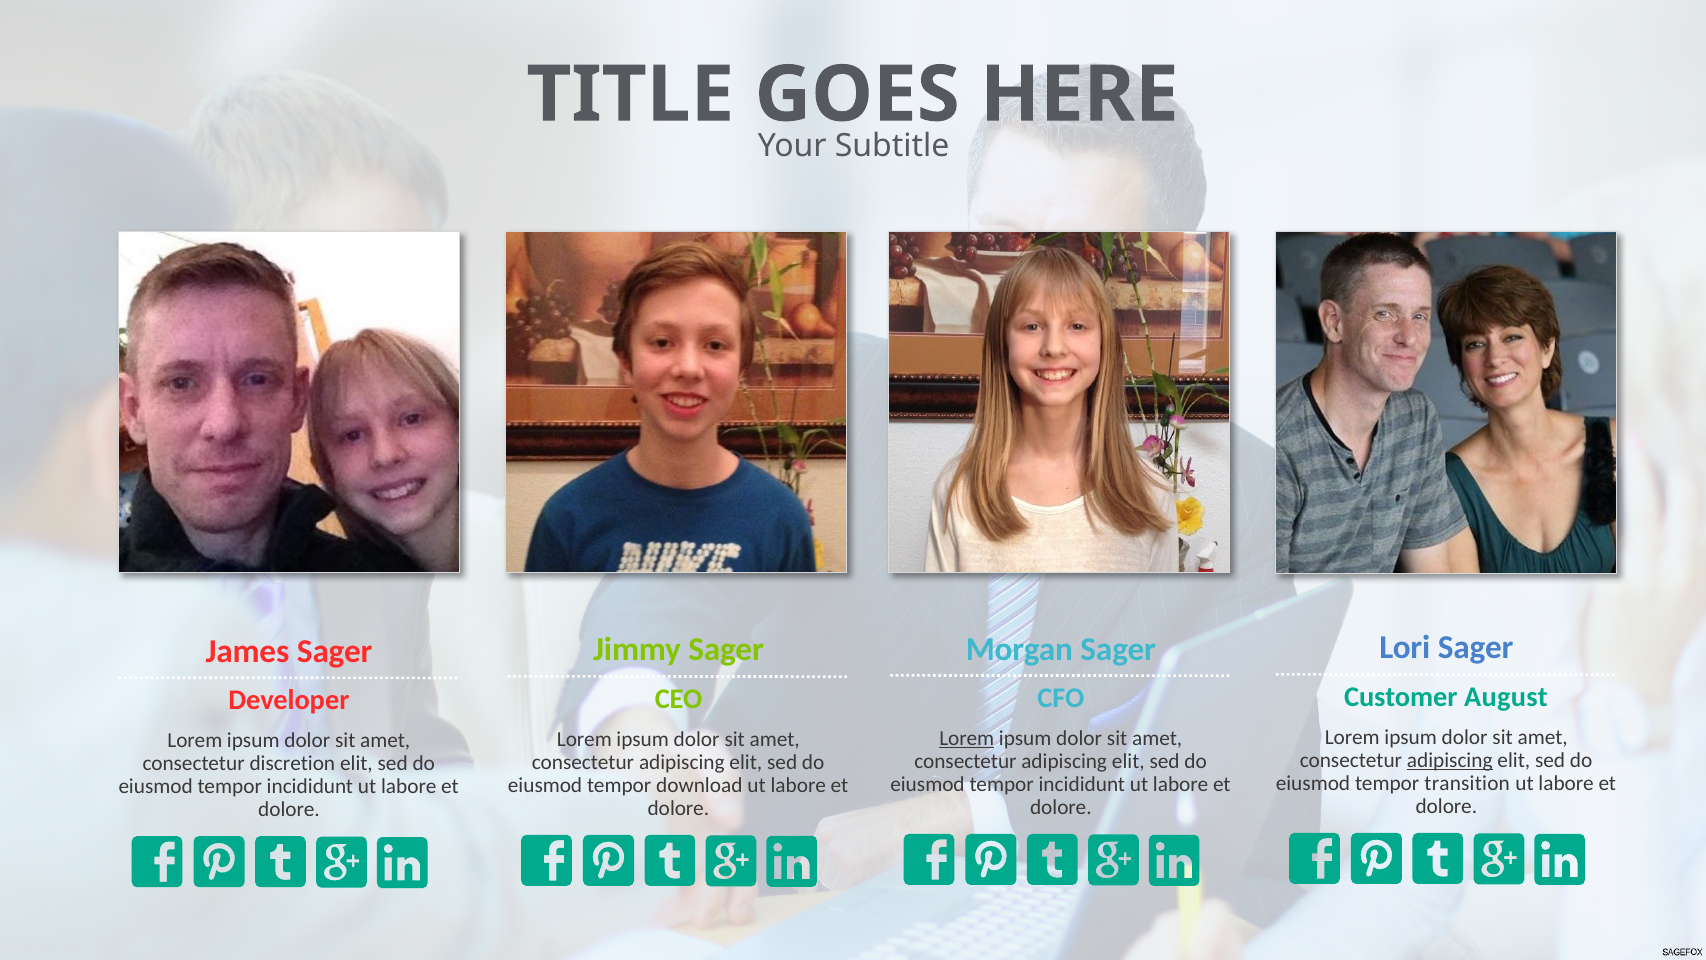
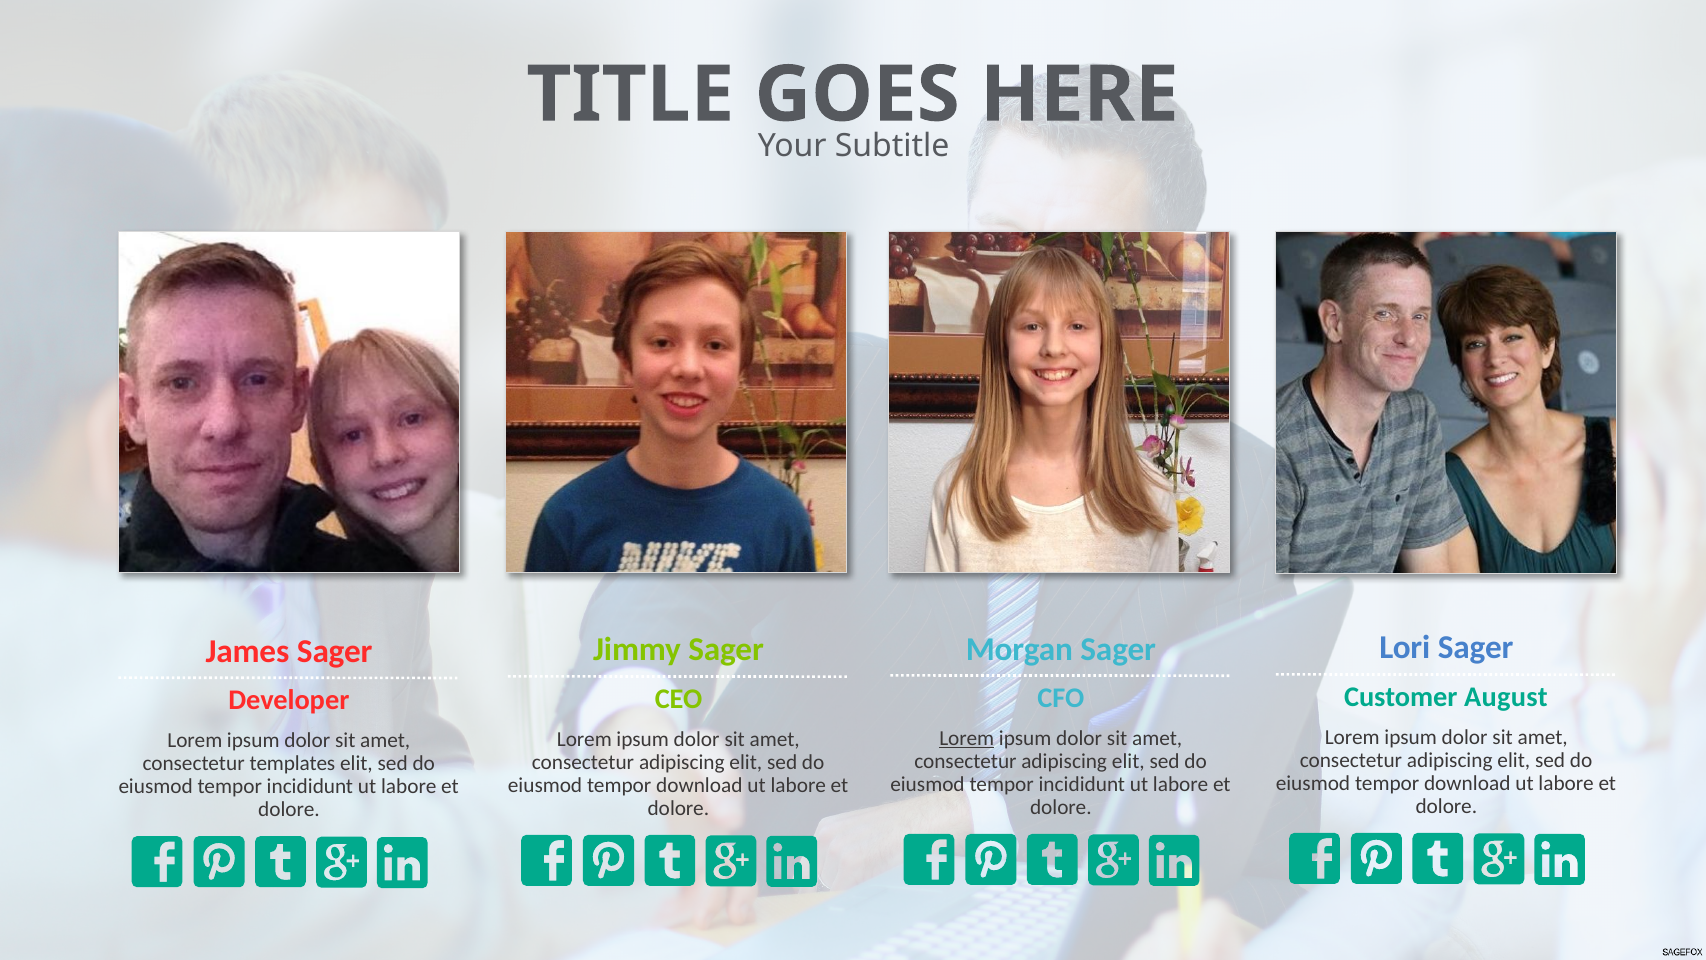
adipiscing underline: present -> none (1450, 760)
discretion: discretion -> templates (292, 763)
transition: transition -> download (1467, 783)
